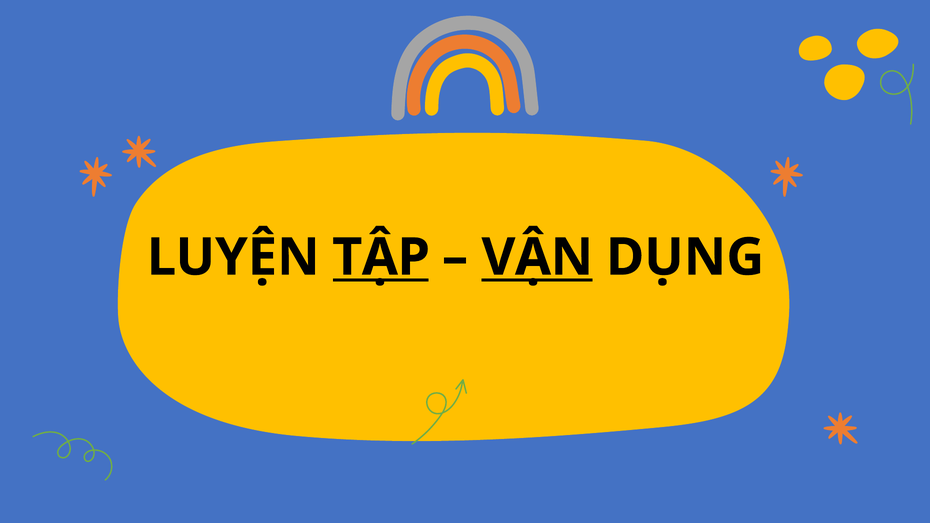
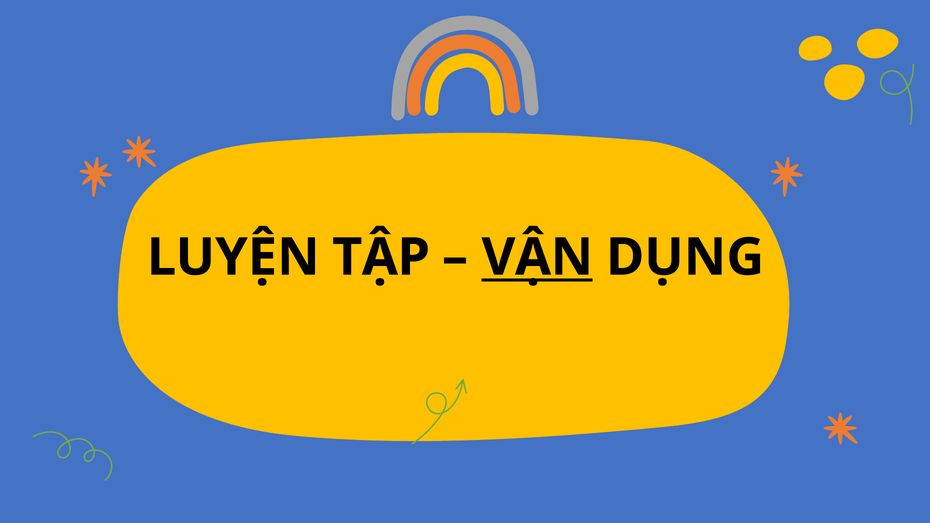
TẬP underline: present -> none (381, 257)
